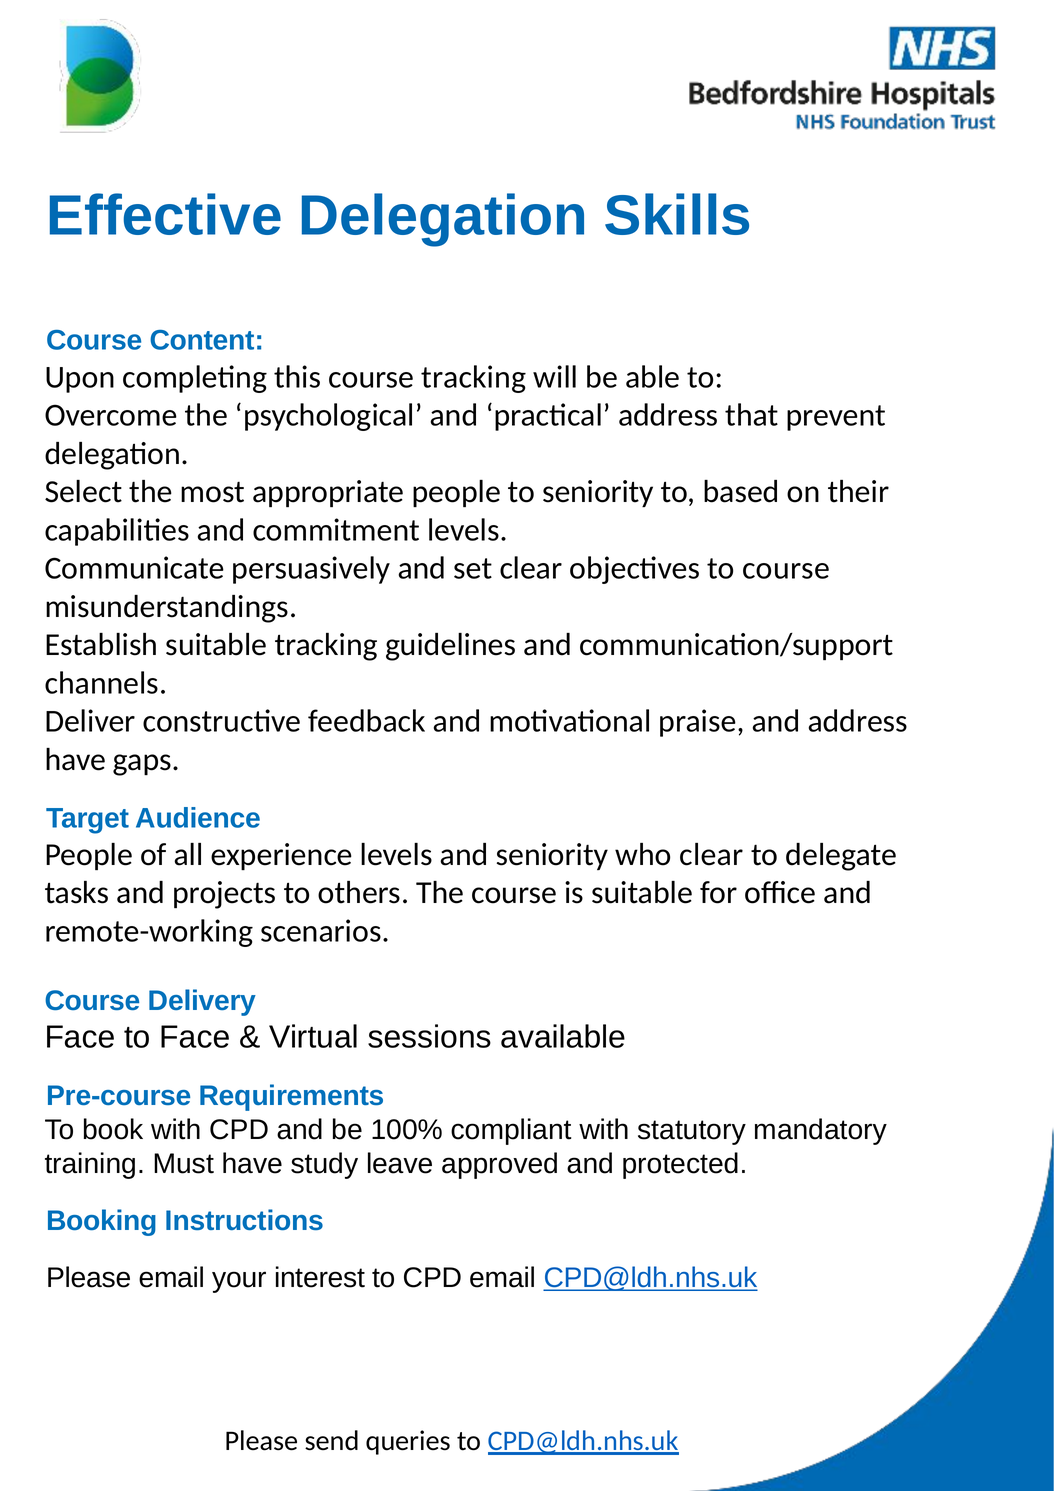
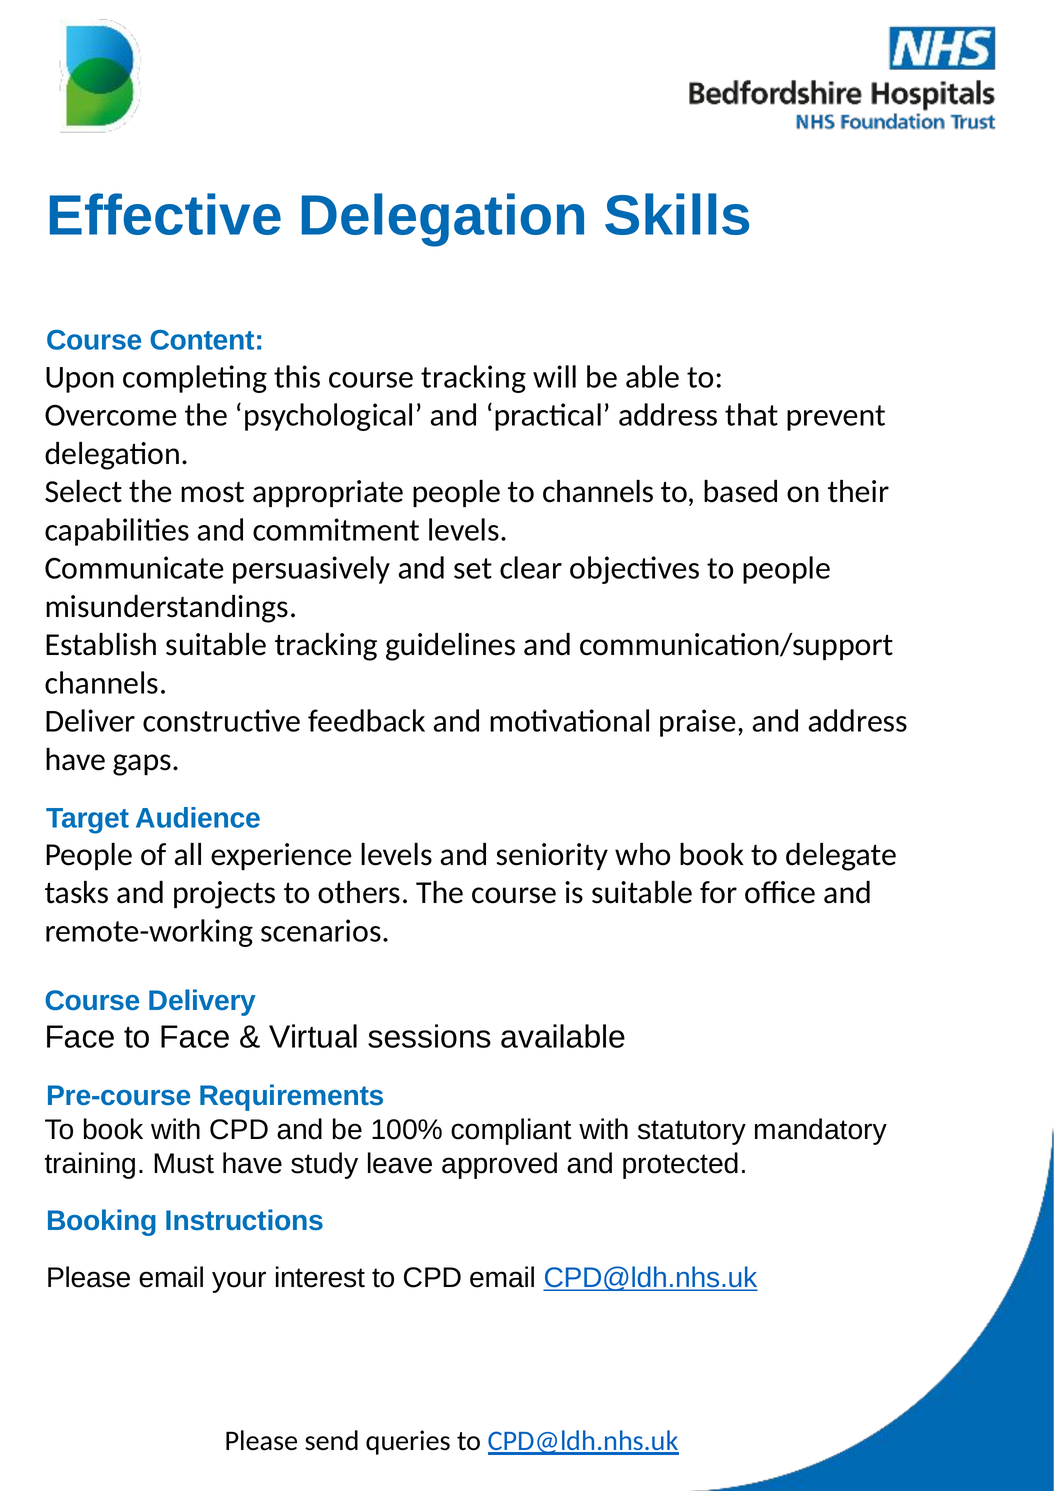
to seniority: seniority -> channels (598, 492)
to course: course -> people (786, 568)
who clear: clear -> book (711, 854)
